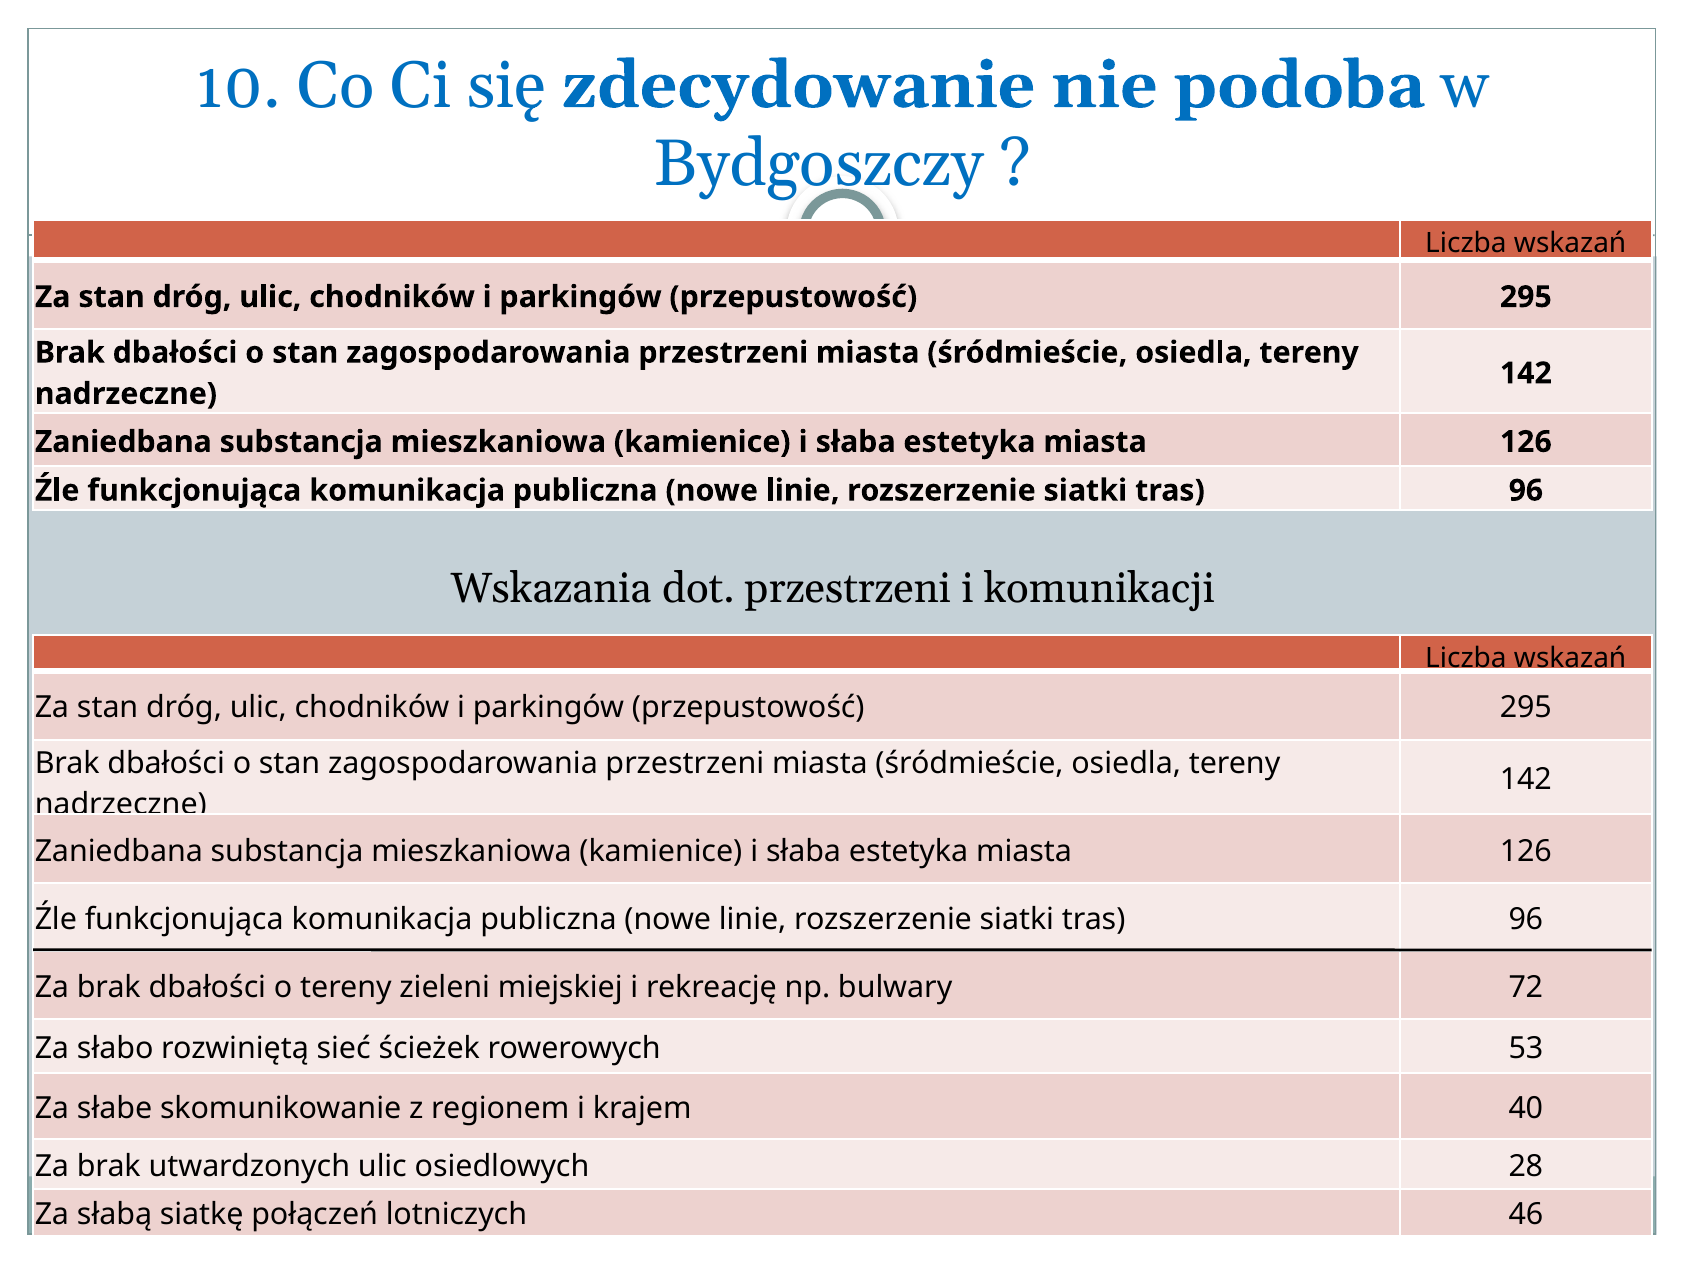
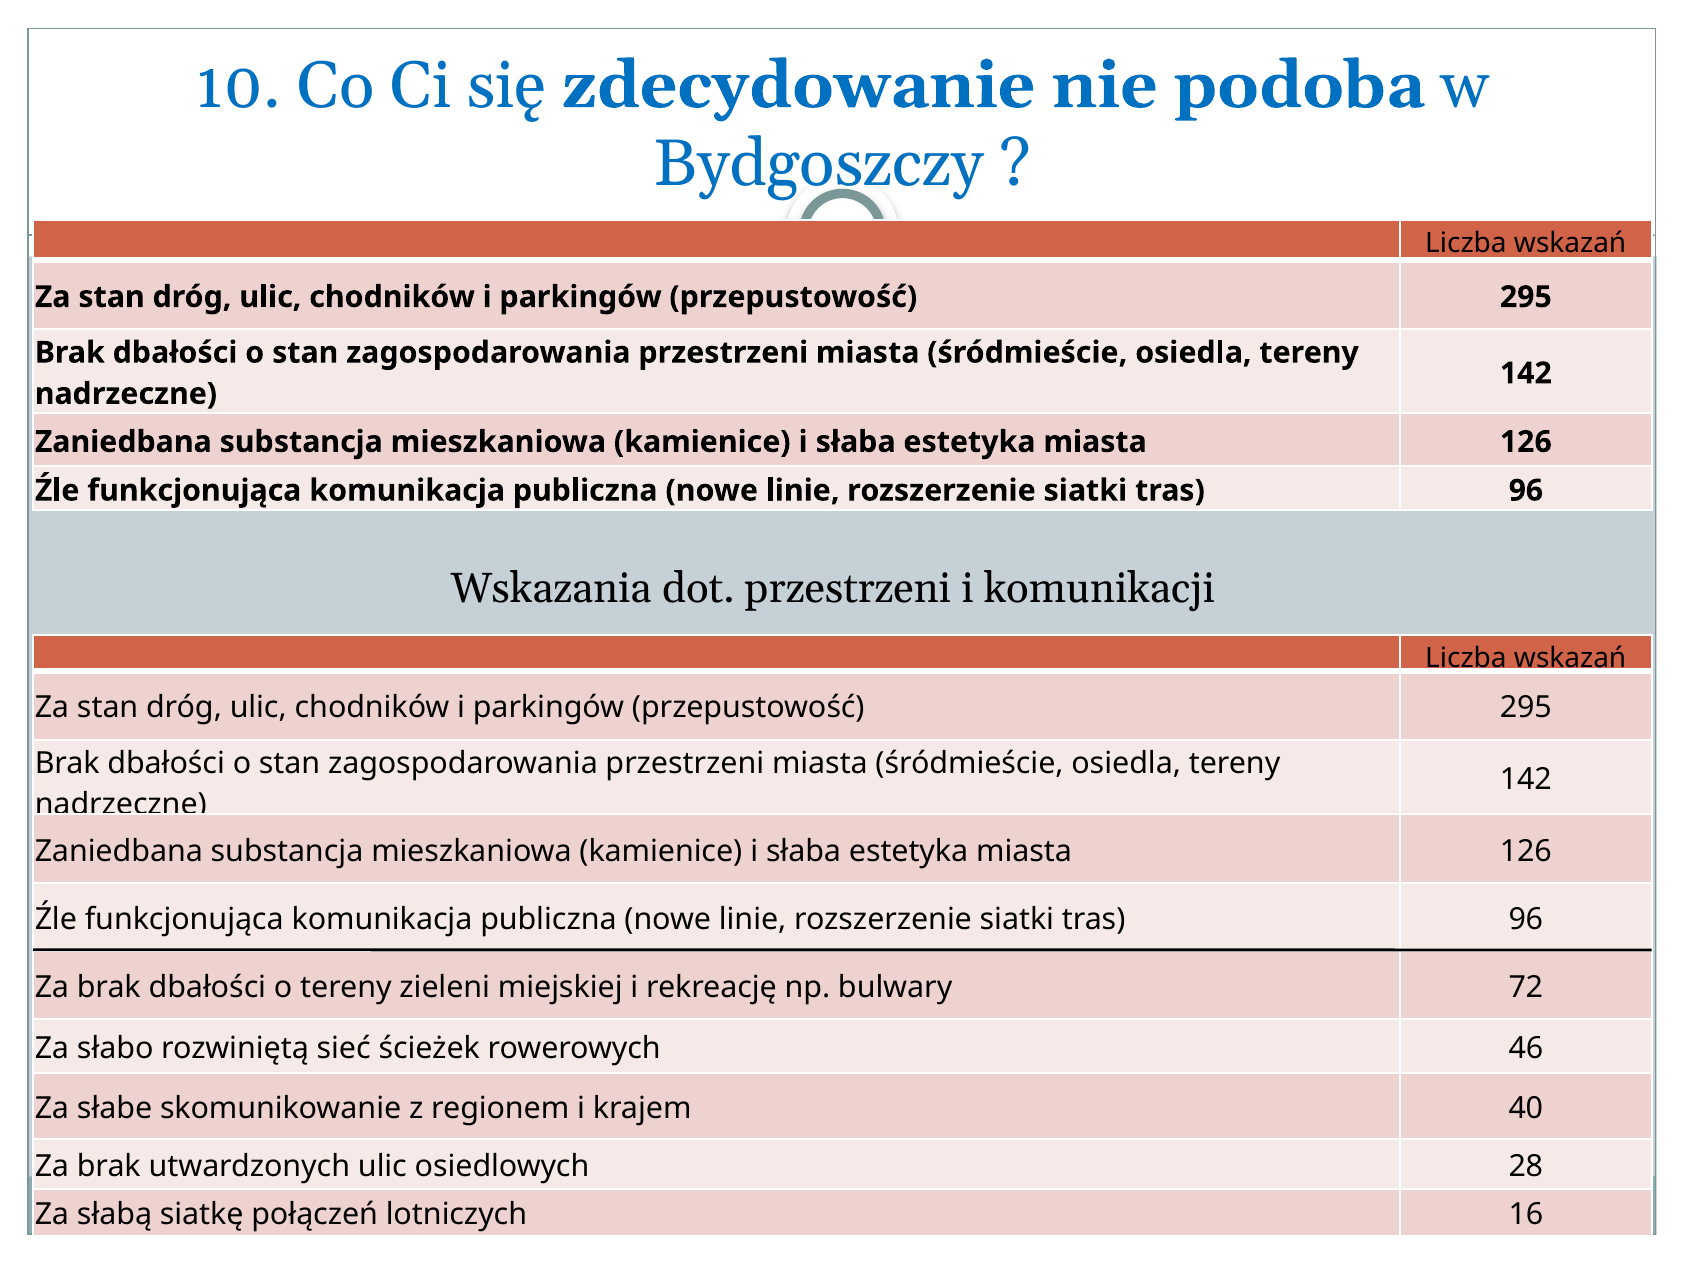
53: 53 -> 46 (1526, 1049)
46: 46 -> 16 (1526, 1216)
